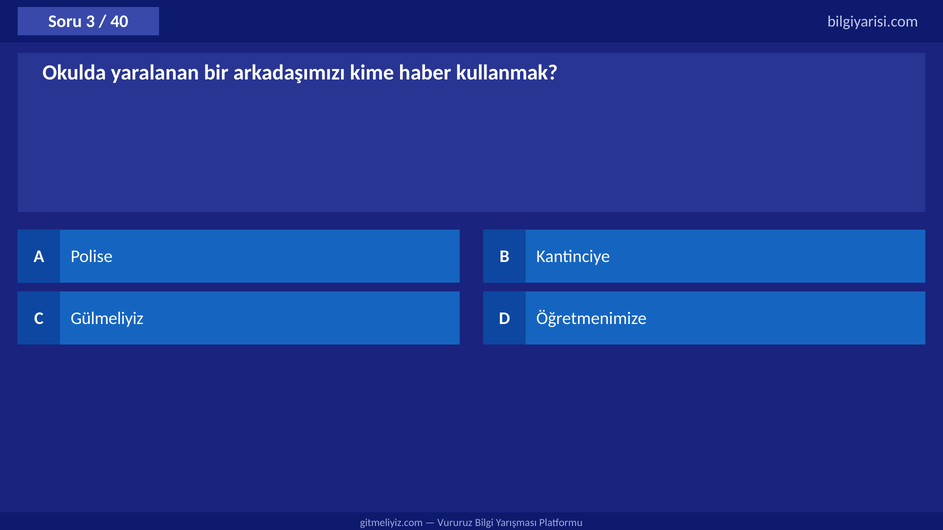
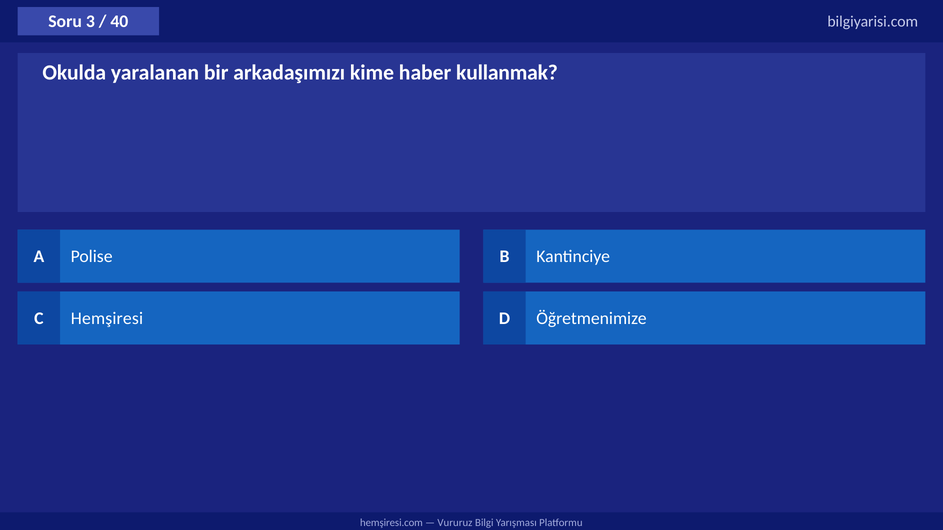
Gülmeliyiz: Gülmeliyiz -> Hemşiresi (107, 318)
gitmeliyiz.com: gitmeliyiz.com -> hemşiresi.com (391, 523)
